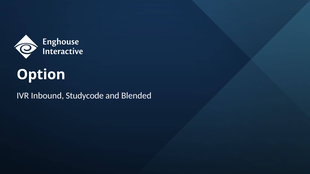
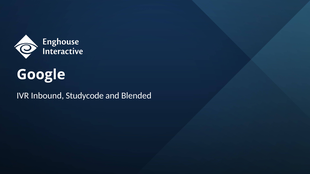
Option: Option -> Google (41, 75)
